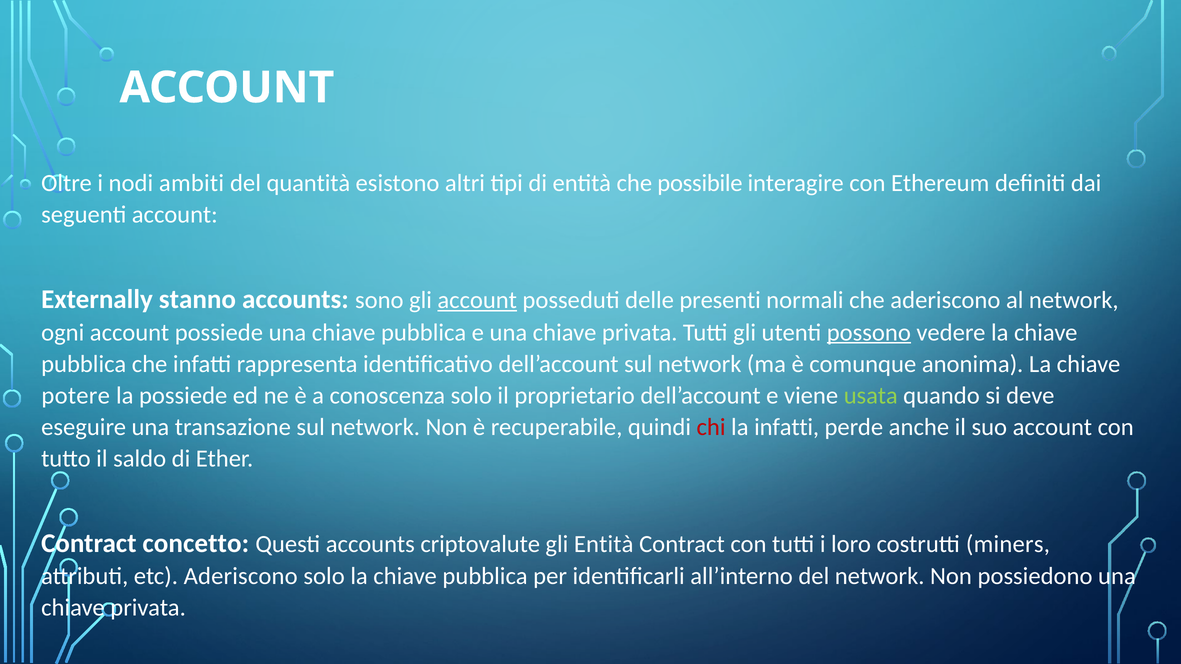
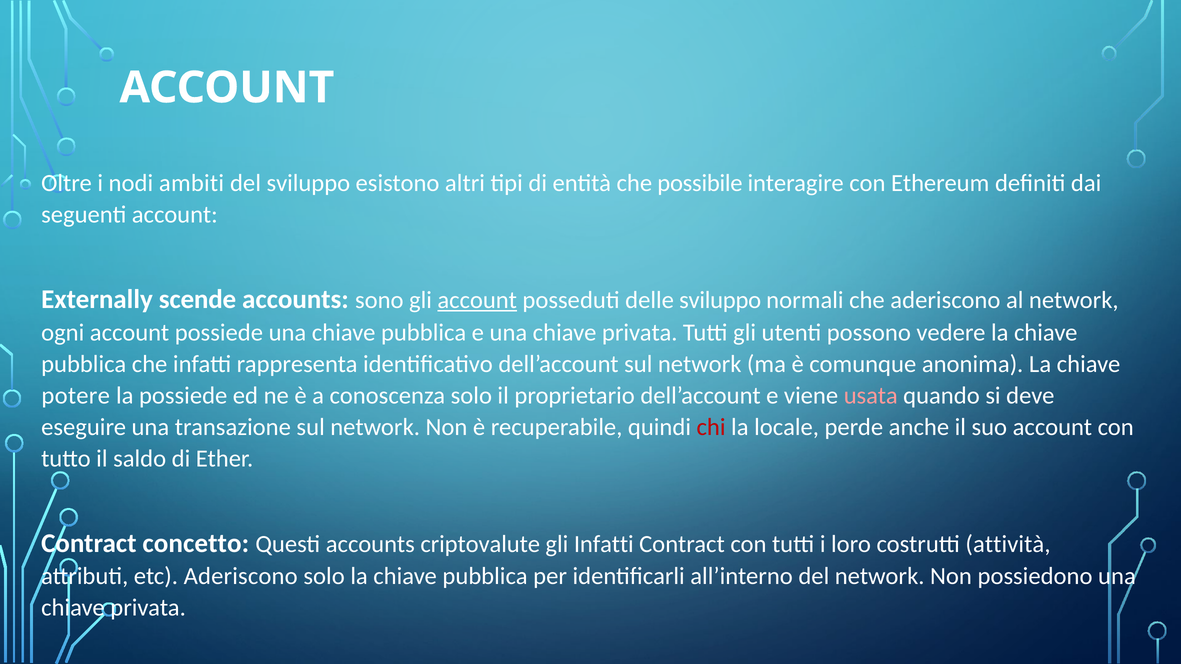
del quantità: quantità -> sviluppo (308, 183)
stanno: stanno -> scende (198, 300)
delle presenti: presenti -> sviluppo (720, 300)
possono underline: present -> none (869, 333)
usata colour: light green -> pink (871, 396)
la infatti: infatti -> locale (787, 427)
gli Entità: Entità -> Infatti (604, 544)
miners: miners -> attività (1008, 544)
